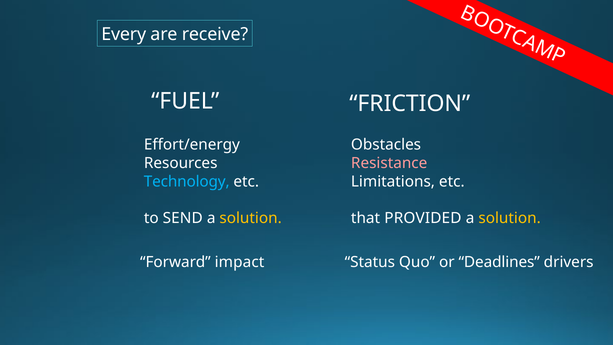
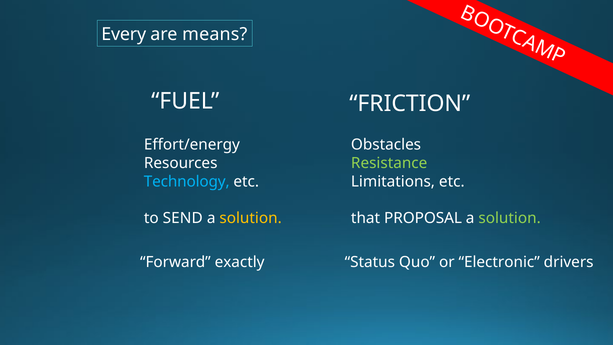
receive: receive -> means (215, 35)
Resistance colour: pink -> light green (389, 163)
PROVIDED: PROVIDED -> PROPOSAL (423, 218)
solution colour: yellow -> light green (510, 218)
impact: impact -> exactly (240, 262)
Deadlines: Deadlines -> Electronic (499, 262)
